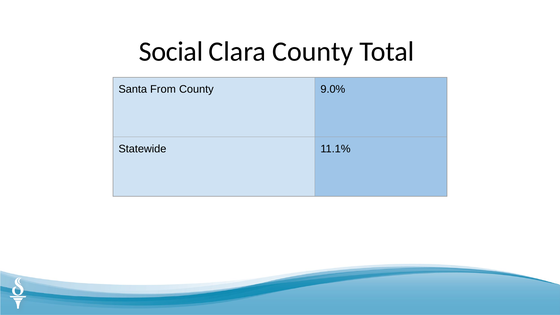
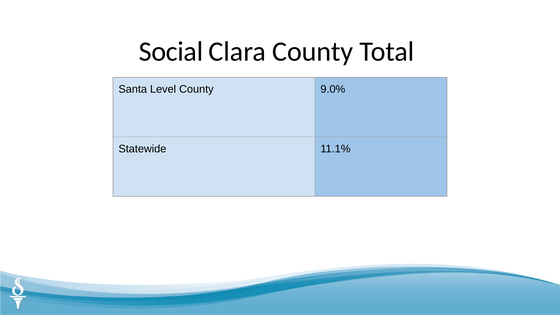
From: From -> Level (163, 89)
